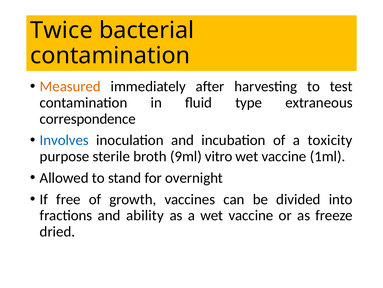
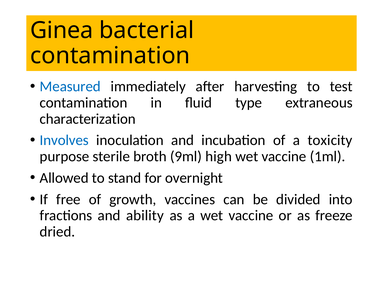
Twice: Twice -> Ginea (62, 30)
Measured colour: orange -> blue (70, 86)
correspondence: correspondence -> characterization (88, 119)
vitro: vitro -> high (219, 156)
